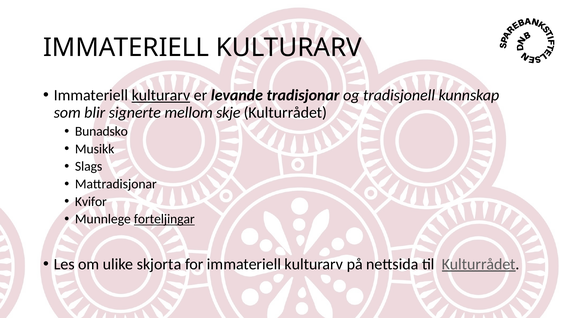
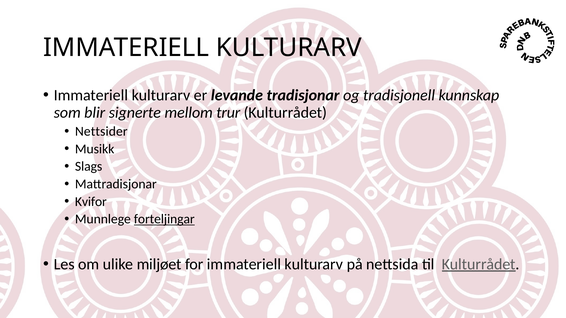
kulturarv underline: present -> none (161, 95)
skje: skje -> trur (228, 113)
Bunadsko: Bunadsko -> Nettsider (101, 131)
skjorta: skjorta -> miljøet (159, 264)
